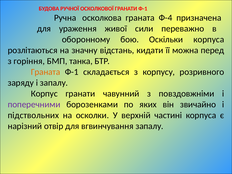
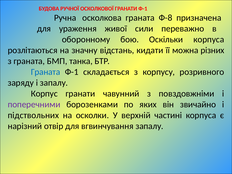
Ф-4: Ф-4 -> Ф-8 (165, 18)
перед: перед -> різних (212, 50)
з горіння: горіння -> граната (29, 61)
Граната colour: orange -> blue (46, 72)
